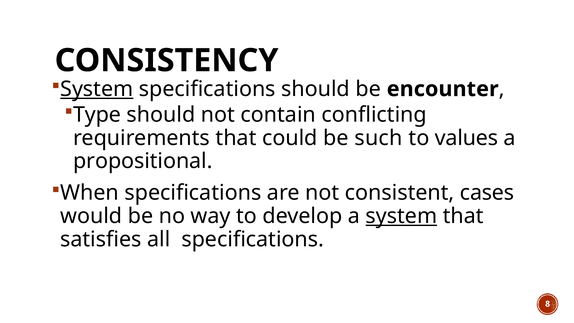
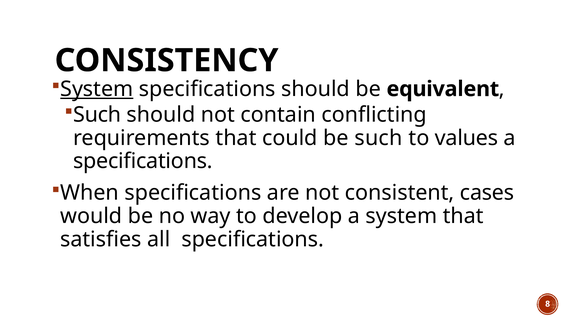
encounter: encounter -> equivalent (443, 89)
Type: Type -> Such (97, 115)
propositional: propositional -> specifications (143, 161)
system underline: present -> none (401, 216)
